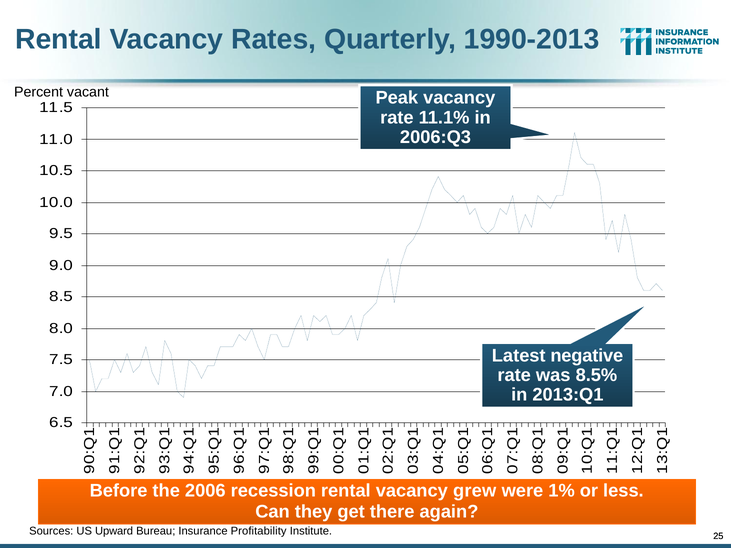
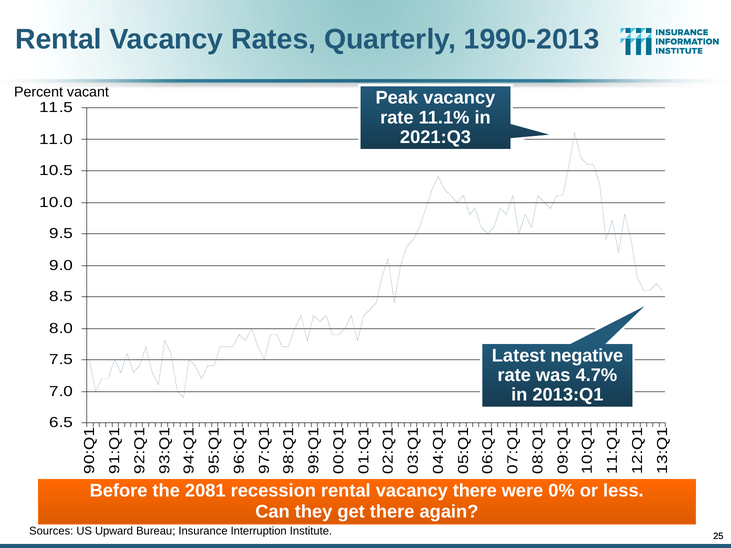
2006:Q3: 2006:Q3 -> 2021:Q3 (435, 137)
8.5%: 8.5% -> 4.7% (596, 375)
2006: 2006 -> 2081 (205, 491)
vacancy grew: grew -> there (475, 491)
1%: 1% -> 0% (562, 491)
Profitability: Profitability -> Interruption (259, 531)
